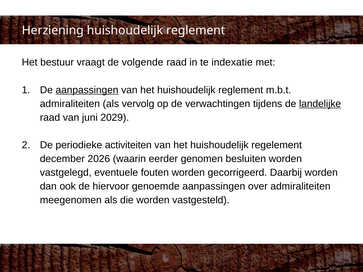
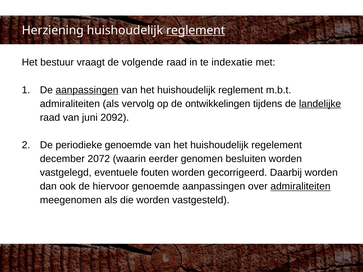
reglement underline: none -> present (196, 30)
verwachtingen: verwachtingen -> ontwikkelingen (218, 104)
2029: 2029 -> 2092 (115, 118)
periodieke activiteiten: activiteiten -> genoemde (128, 145)
2026: 2026 -> 2072 (99, 159)
admiraliteiten underline: none -> present (300, 187)
